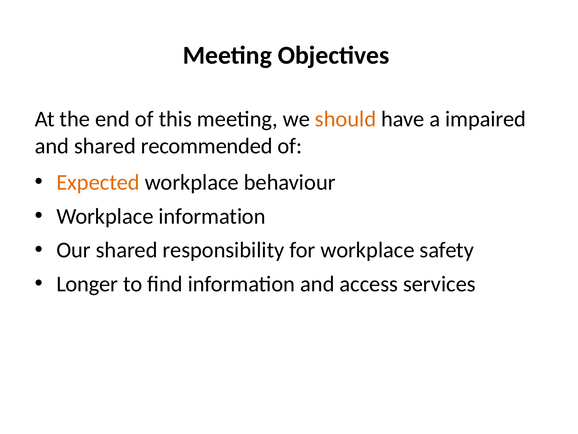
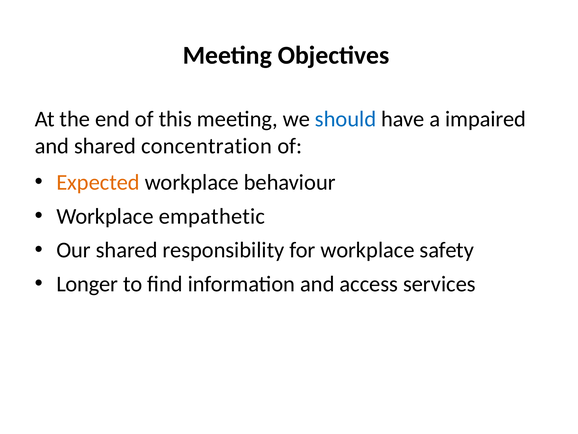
should colour: orange -> blue (346, 119)
recommended: recommended -> concentration (206, 146)
Workplace information: information -> empathetic (212, 216)
